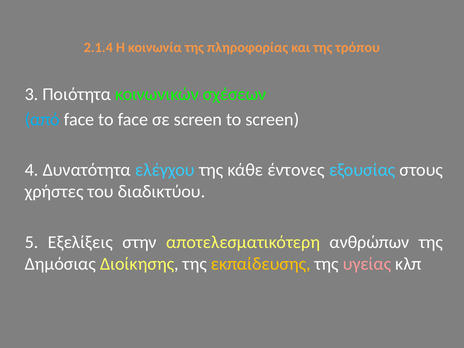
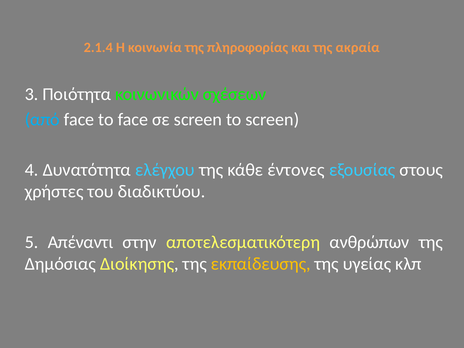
τρόπου: τρόπου -> ακραία (358, 48)
Εξελίξεις: Εξελίξεις -> Απέναντι (81, 242)
υγείας colour: pink -> white (367, 264)
